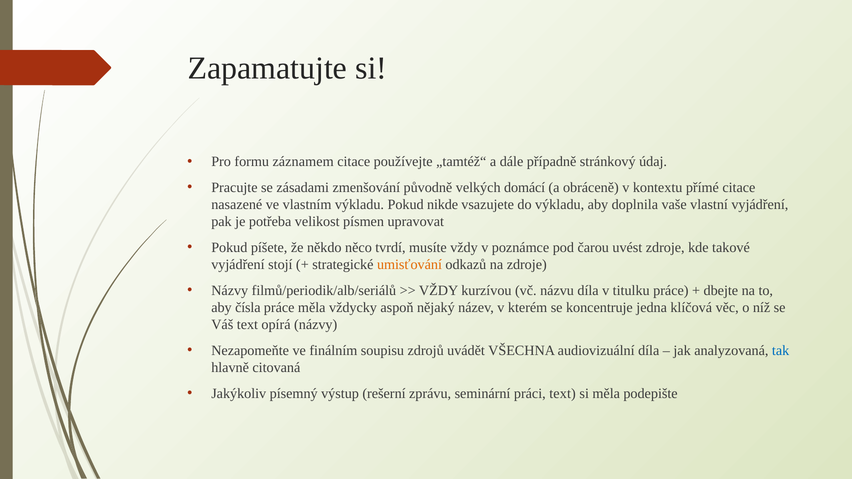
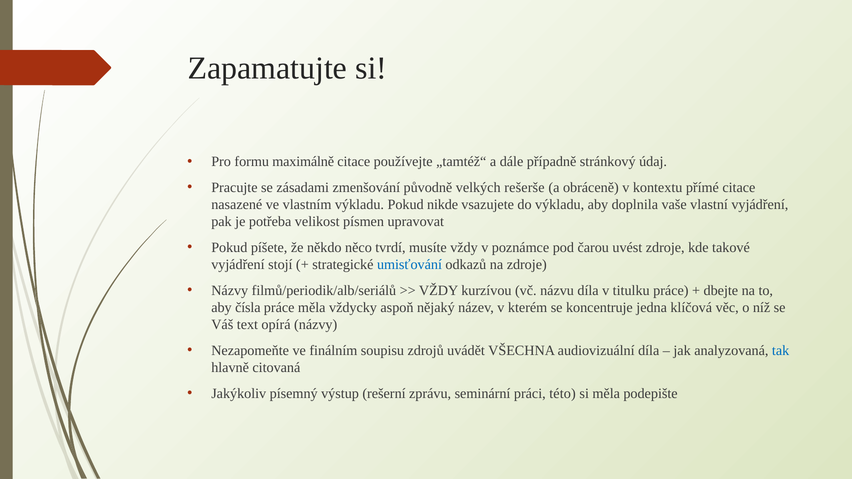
záznamem: záznamem -> maximálně (303, 162)
domácí: domácí -> rešerše (524, 188)
umisťování colour: orange -> blue (409, 265)
práci text: text -> této (563, 394)
